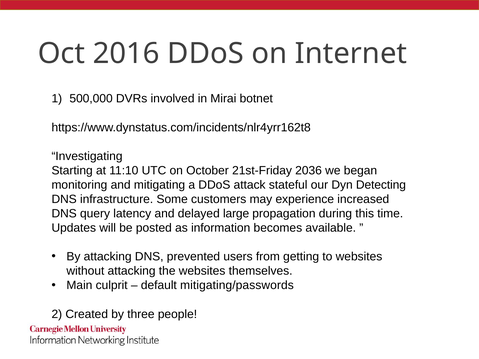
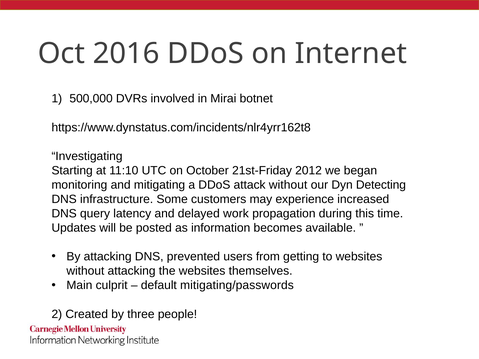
2036: 2036 -> 2012 (309, 171)
attack stateful: stateful -> without (288, 185)
large: large -> work (236, 214)
